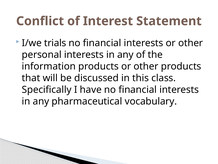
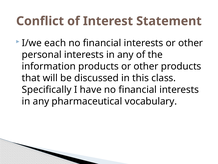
trials: trials -> each (55, 43)
